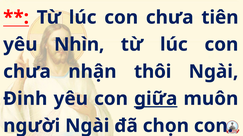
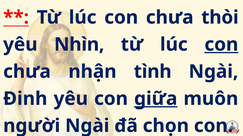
tiên: tiên -> thòi (220, 17)
con underline: none -> present (221, 45)
thôi: thôi -> tình (153, 72)
